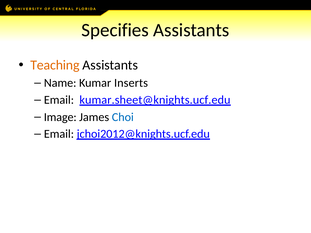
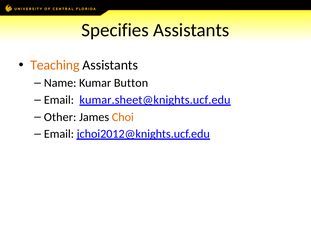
Inserts: Inserts -> Button (131, 83)
Image: Image -> Other (60, 117)
Choi colour: blue -> orange (123, 117)
